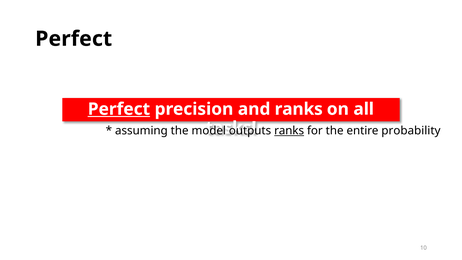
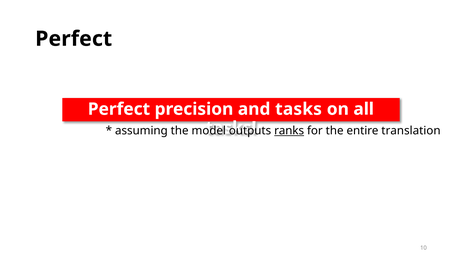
Perfect underline: present -> none (119, 109)
and ranks: ranks -> tasks (299, 109)
probability: probability -> translation (411, 131)
